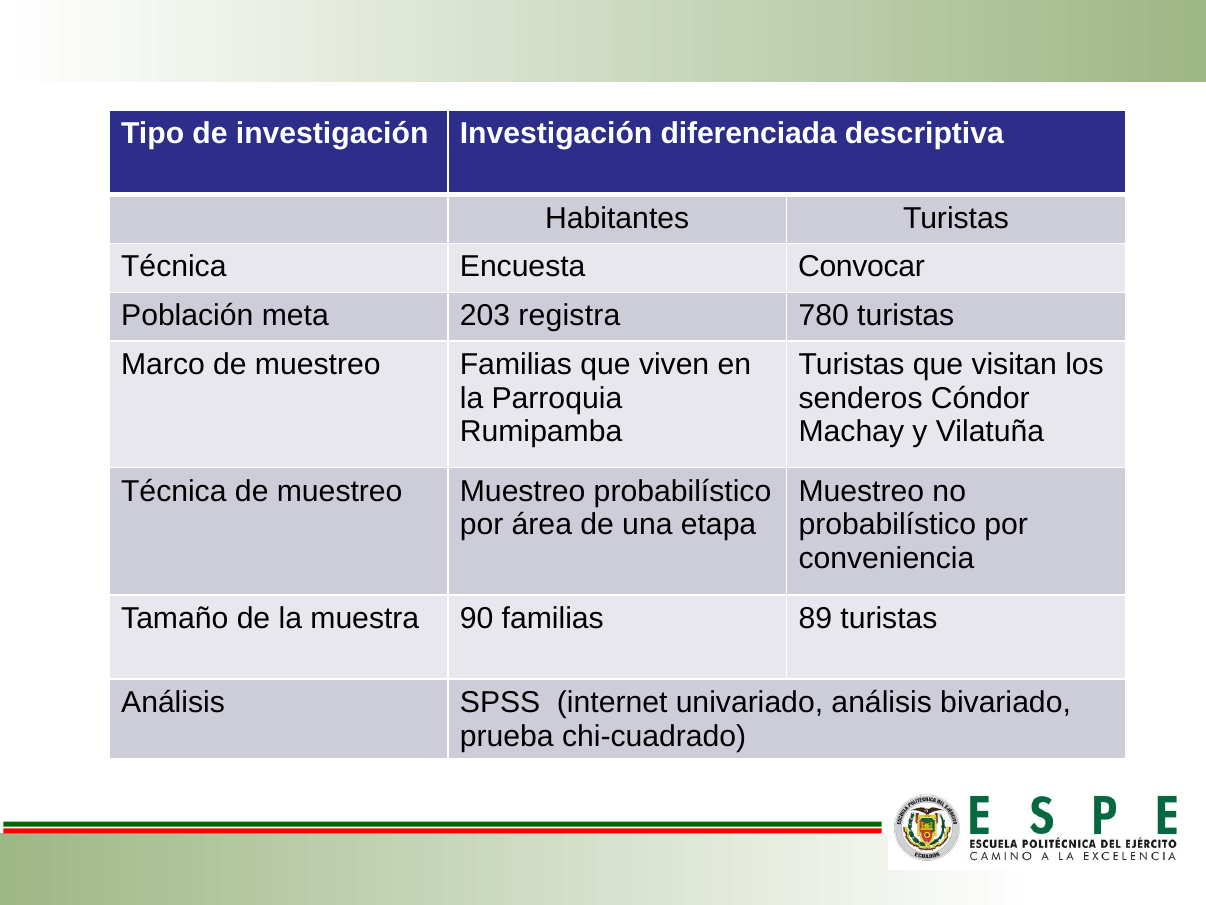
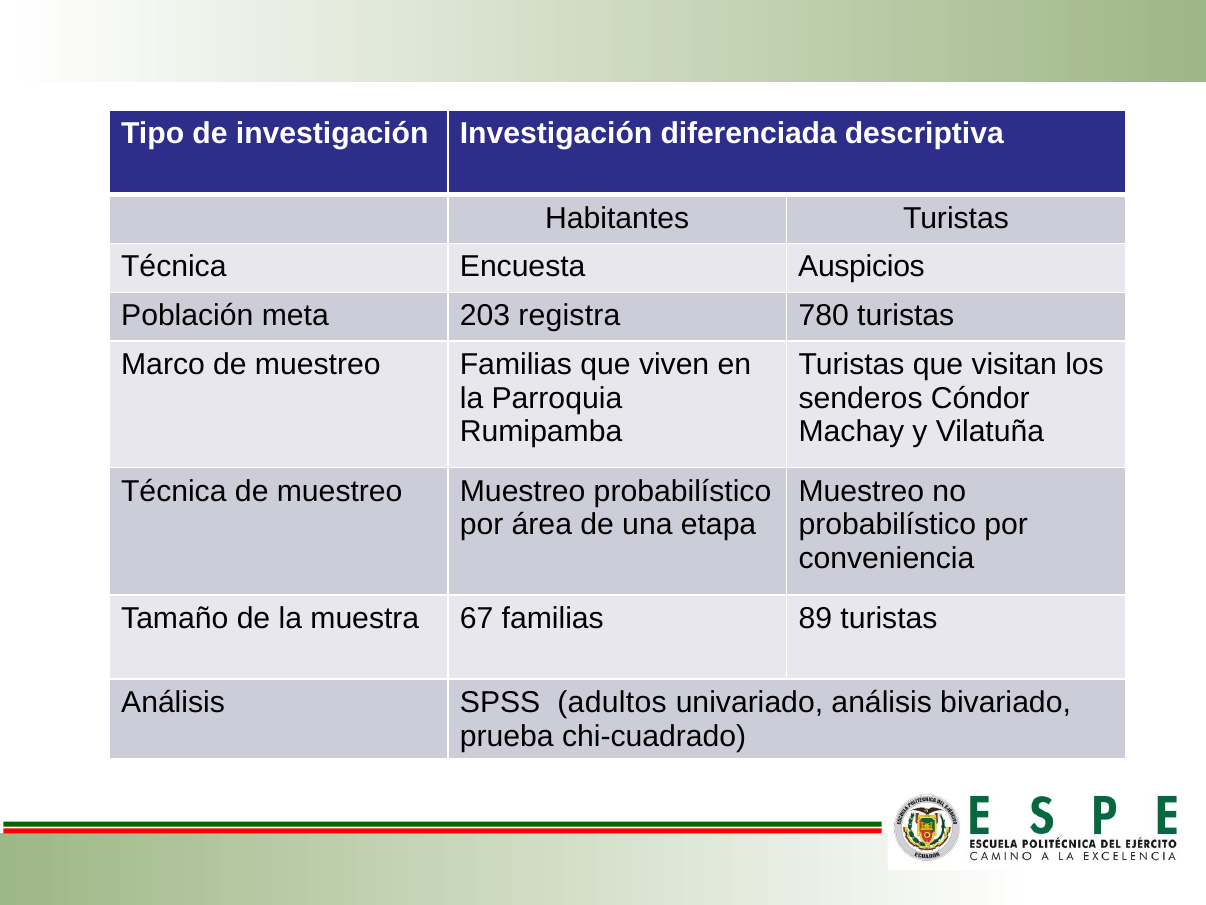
Convocar: Convocar -> Auspicios (862, 267)
90: 90 -> 67 (477, 618)
internet: internet -> adultos (612, 702)
